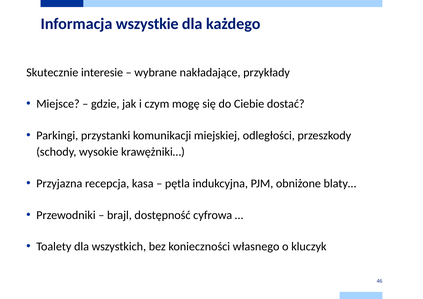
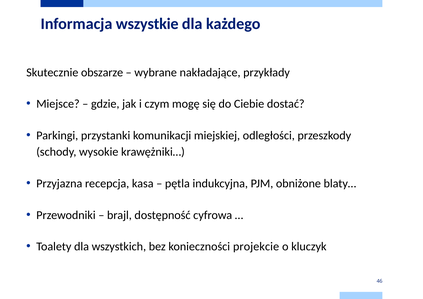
interesie: interesie -> obszarze (102, 72)
własnego: własnego -> projekcie (256, 247)
